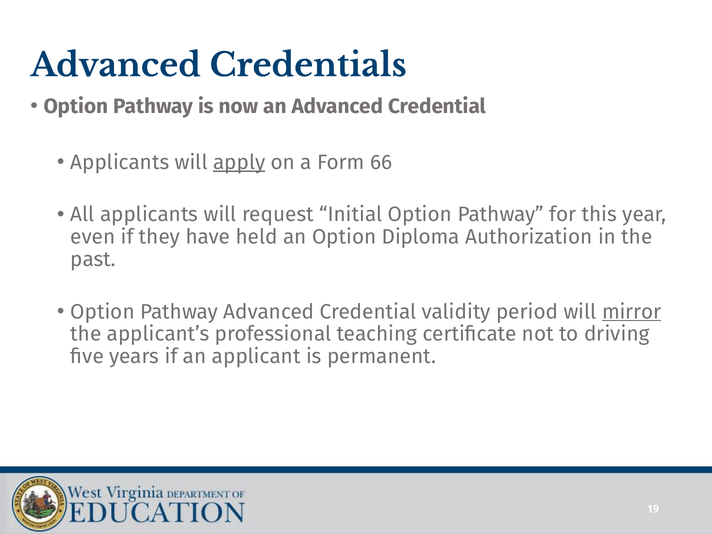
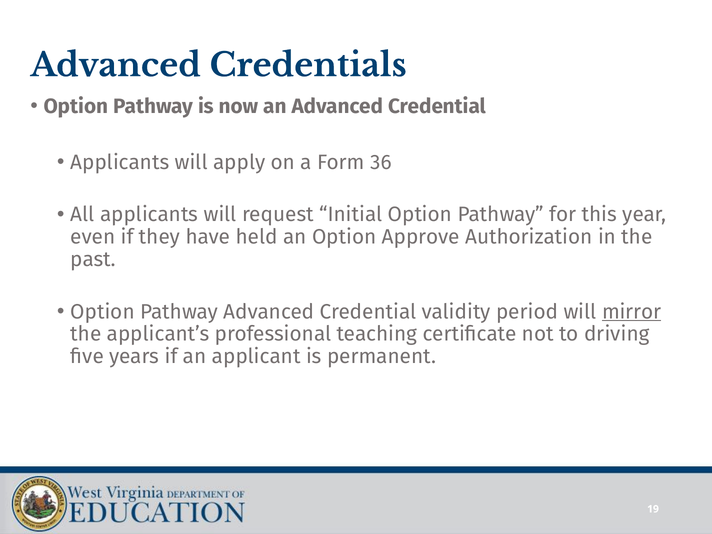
apply underline: present -> none (239, 162)
66: 66 -> 36 (381, 162)
Diploma: Diploma -> Approve (421, 237)
